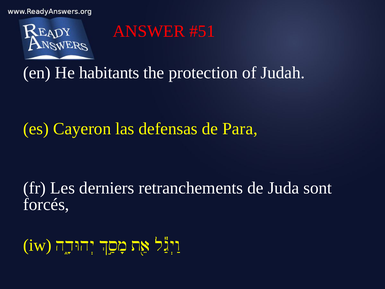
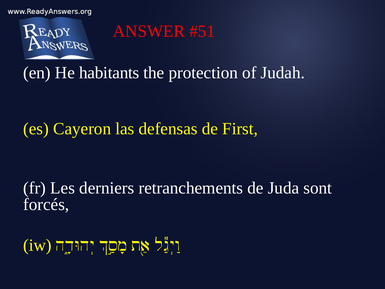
Para: Para -> First (240, 129)
